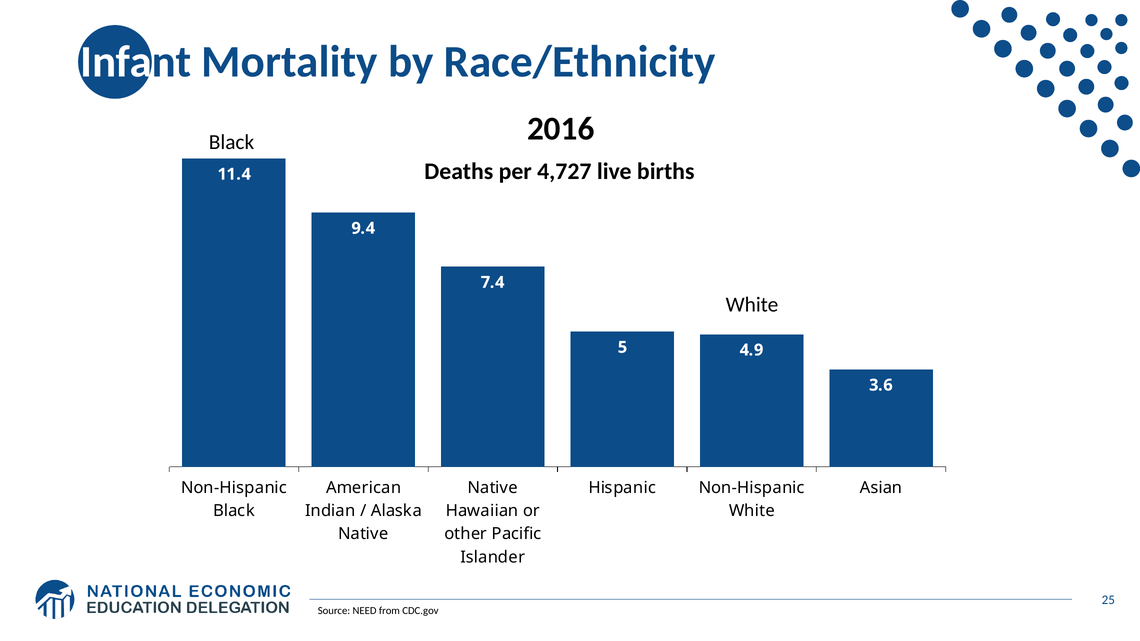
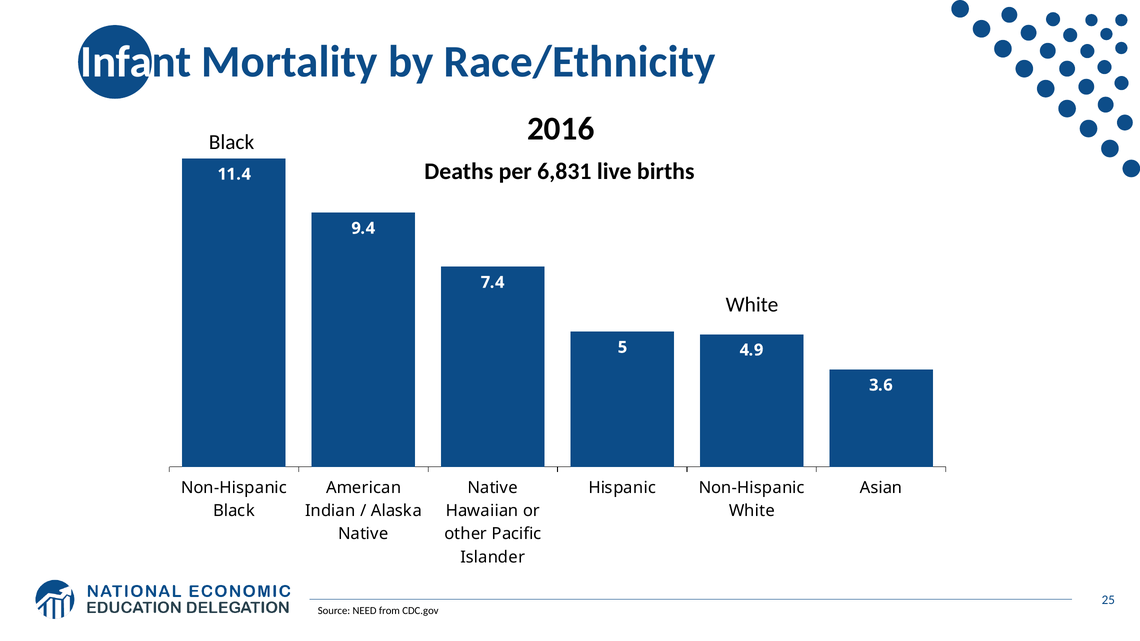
4,727: 4,727 -> 6,831 (564, 172)
